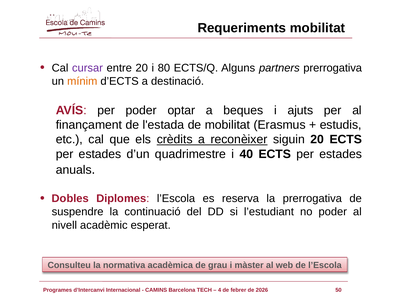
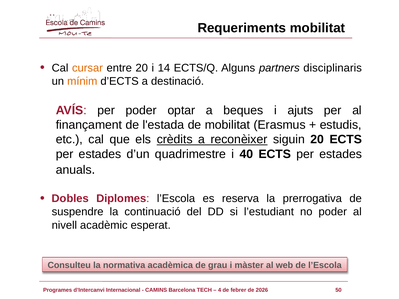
cursar colour: purple -> orange (87, 68)
80: 80 -> 14 (164, 68)
partners prerrogativa: prerrogativa -> disciplinaris (333, 68)
